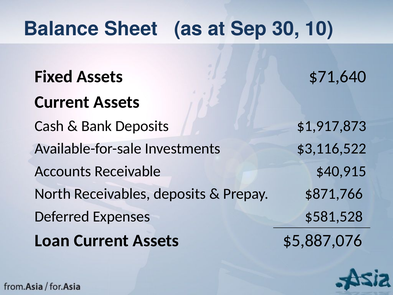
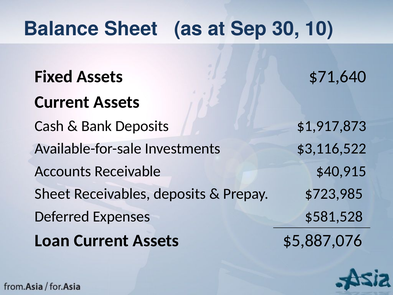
North: North -> Sheet (53, 194)
$871,766: $871,766 -> $723,985 (334, 194)
